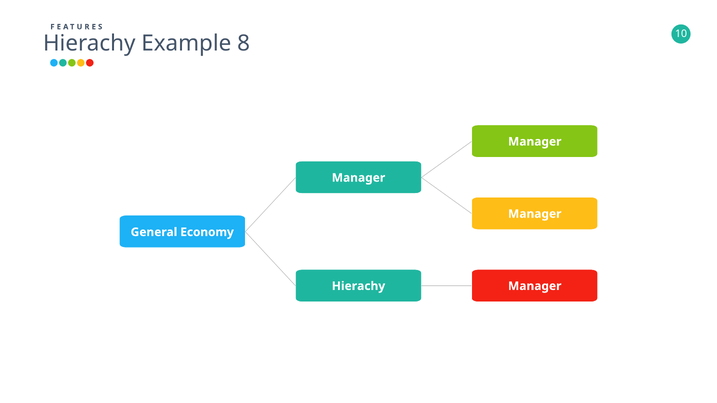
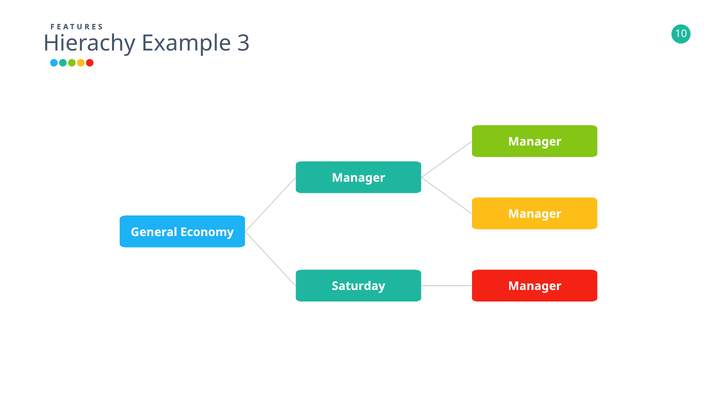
8: 8 -> 3 (244, 43)
Hierachy: Hierachy -> Saturday (358, 286)
